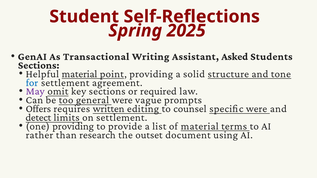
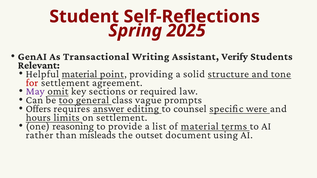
Asked: Asked -> Verify (235, 57)
Sections: Sections -> Relevant (39, 65)
for colour: blue -> red (32, 83)
general were: were -> class (122, 100)
written: written -> answer (109, 109)
detect: detect -> hours (38, 118)
one providing: providing -> reasoning (73, 126)
research: research -> misleads (98, 135)
